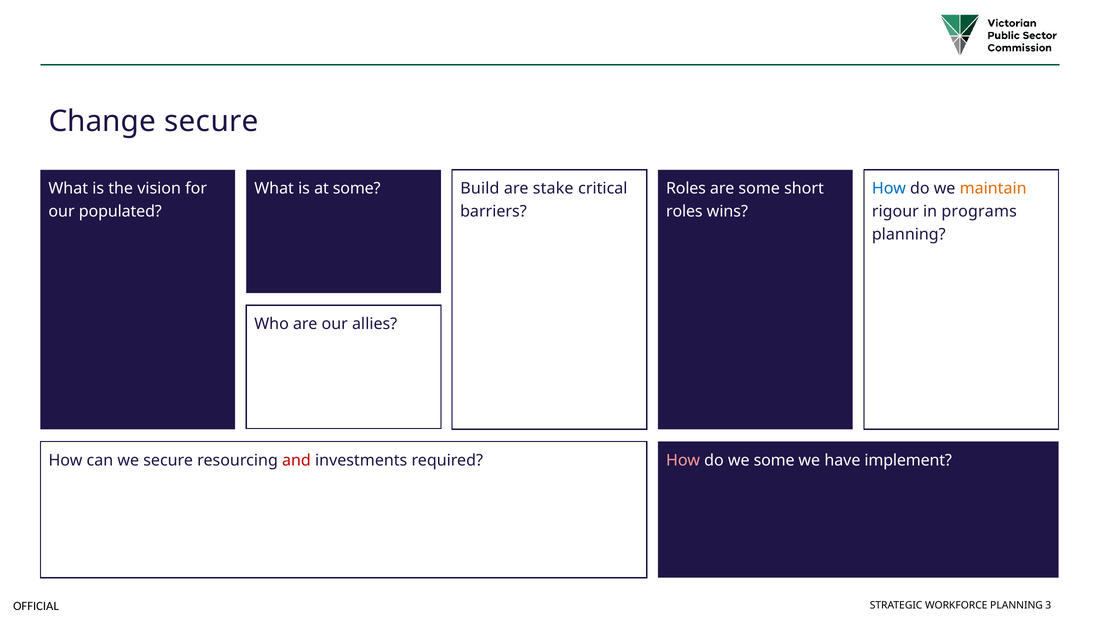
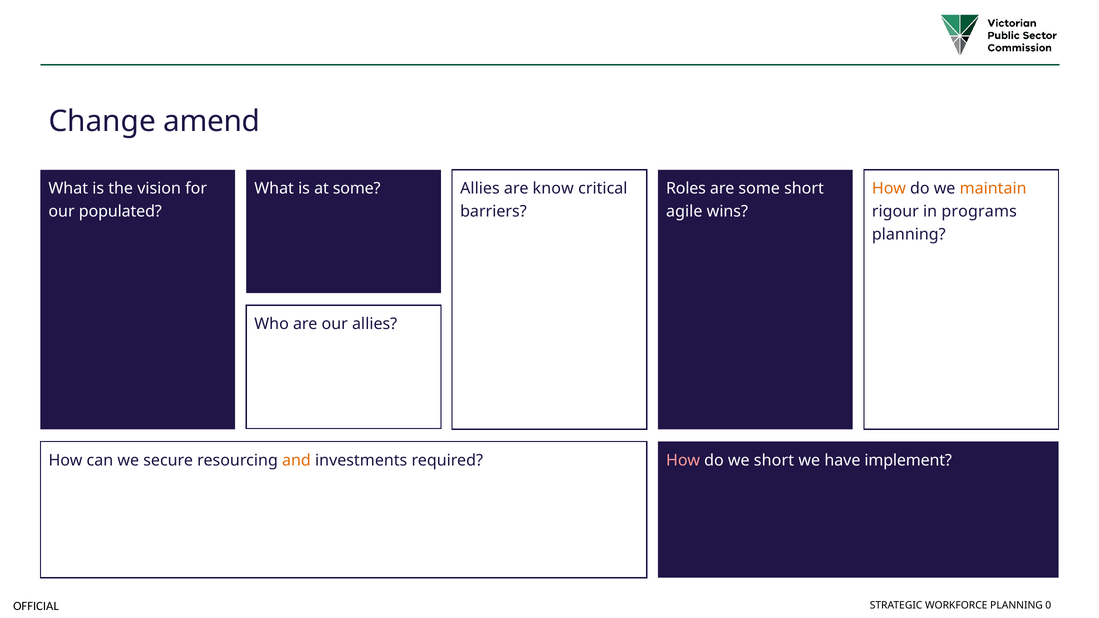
Change secure: secure -> amend (212, 121)
Build: Build -> Allies (480, 189)
stake: stake -> know (553, 189)
How colour: blue -> orange (889, 189)
roles: roles -> agile (684, 212)
and colour: red -> orange (296, 460)
we some: some -> short (774, 460)
3: 3 -> 0 (1048, 605)
